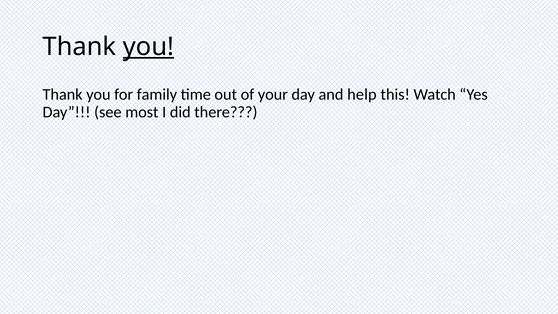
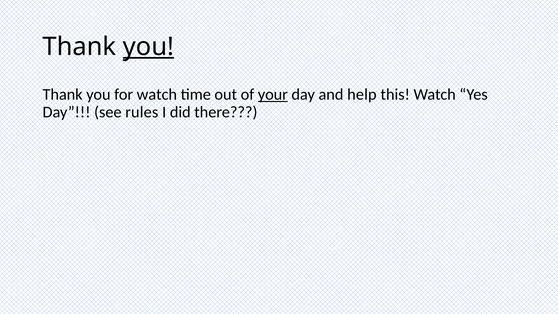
for family: family -> watch (157, 94)
your underline: none -> present (273, 94)
most: most -> rules (142, 112)
